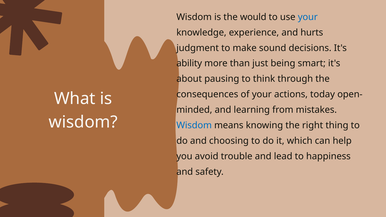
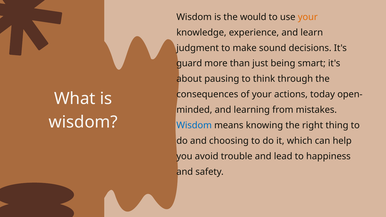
your colour: blue -> orange (308, 17)
hurts: hurts -> learn (312, 32)
ability: ability -> guard (189, 63)
